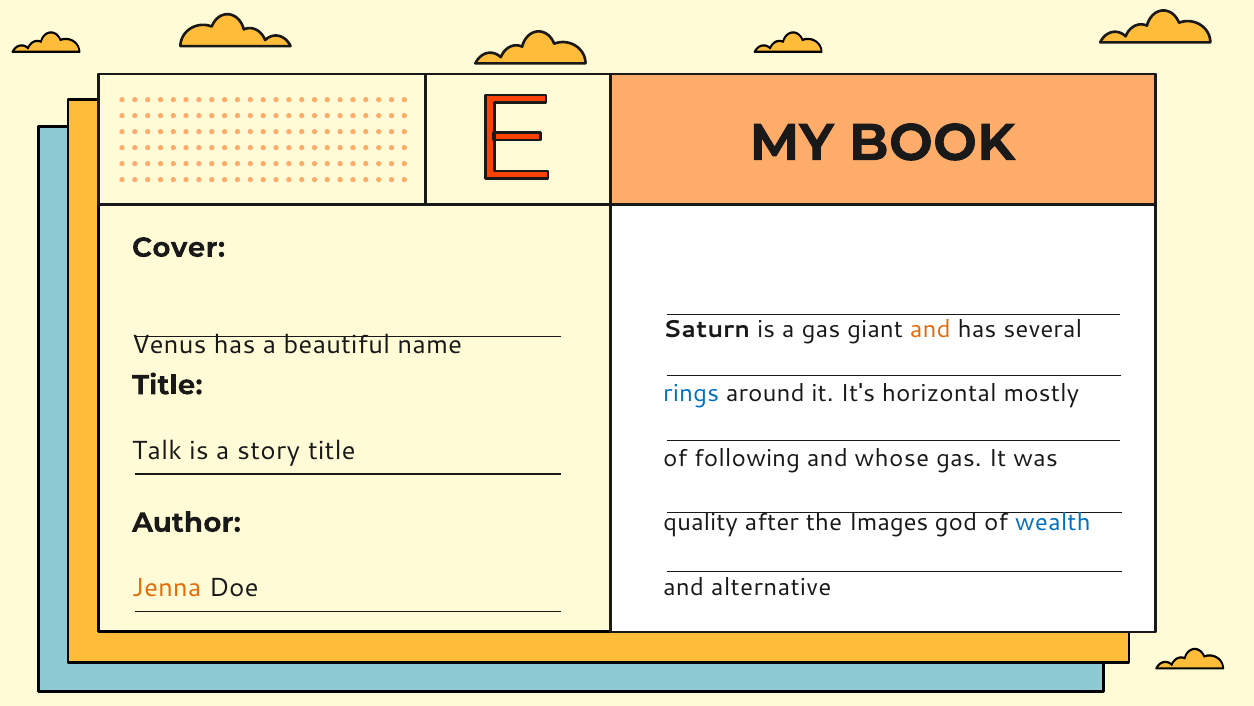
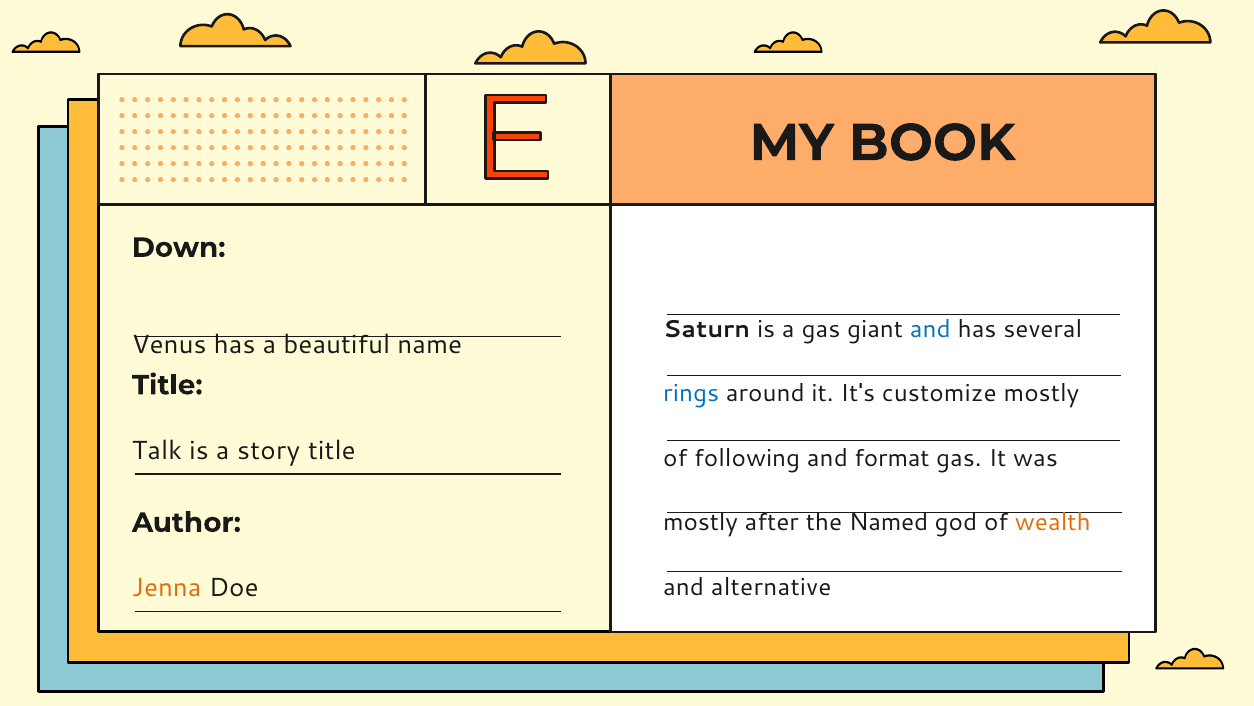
Cover: Cover -> Down (179, 247)
and colour: orange -> blue (930, 329)
horizontal: horizontal -> customize (939, 394)
whose: whose -> format (892, 458)
quality: quality -> mostly (701, 522)
Images: Images -> Named (889, 522)
wealth colour: blue -> orange (1053, 522)
